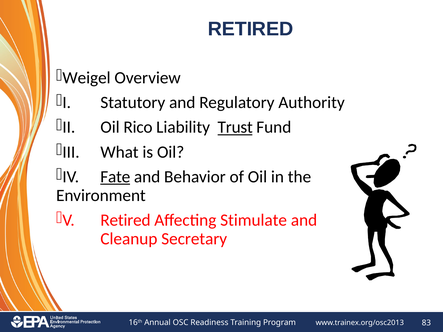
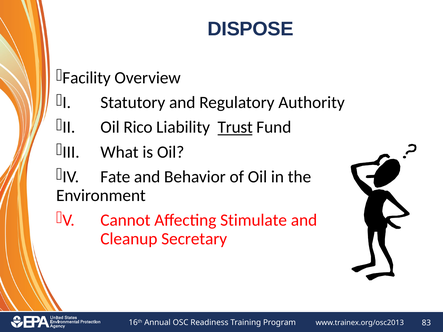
RETIRED: RETIRED -> DISPOSE (251, 29)
Weigel: Weigel -> Facility (87, 78)
Fate underline: present -> none (115, 177)
V Retired: Retired -> Cannot (125, 220)
